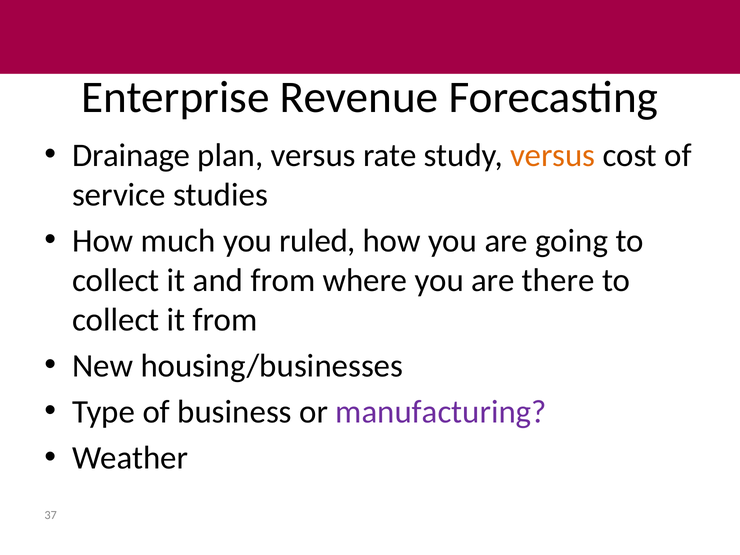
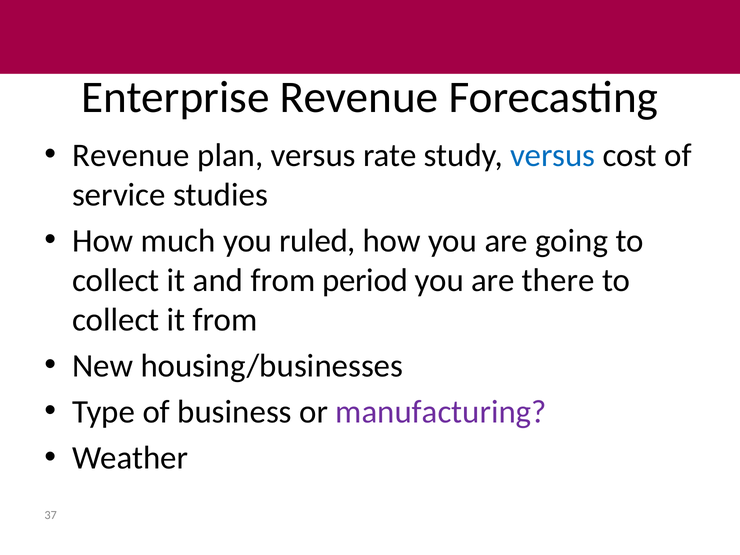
Drainage: Drainage -> Revenue (131, 155)
versus colour: orange -> blue (553, 155)
where: where -> period (365, 280)
